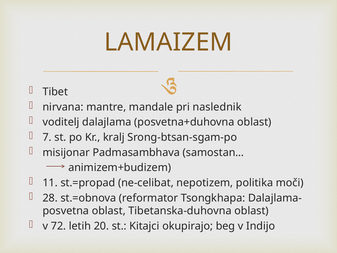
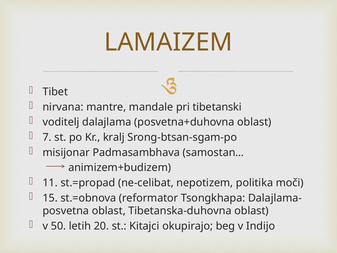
naslednik: naslednik -> tibetanski (217, 107)
28: 28 -> 15 (50, 198)
72: 72 -> 50 (58, 226)
